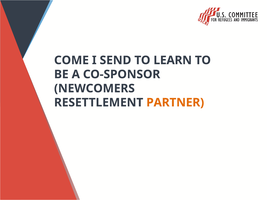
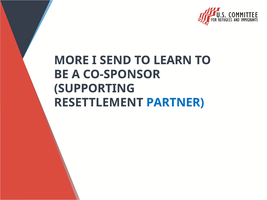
COME: COME -> MORE (71, 60)
NEWCOMERS: NEWCOMERS -> SUPPORTING (94, 89)
PARTNER colour: orange -> blue (175, 103)
